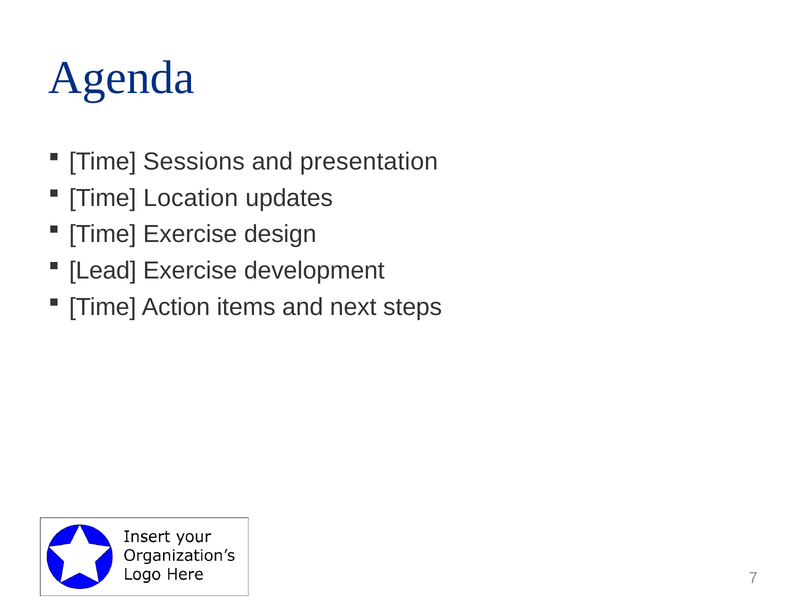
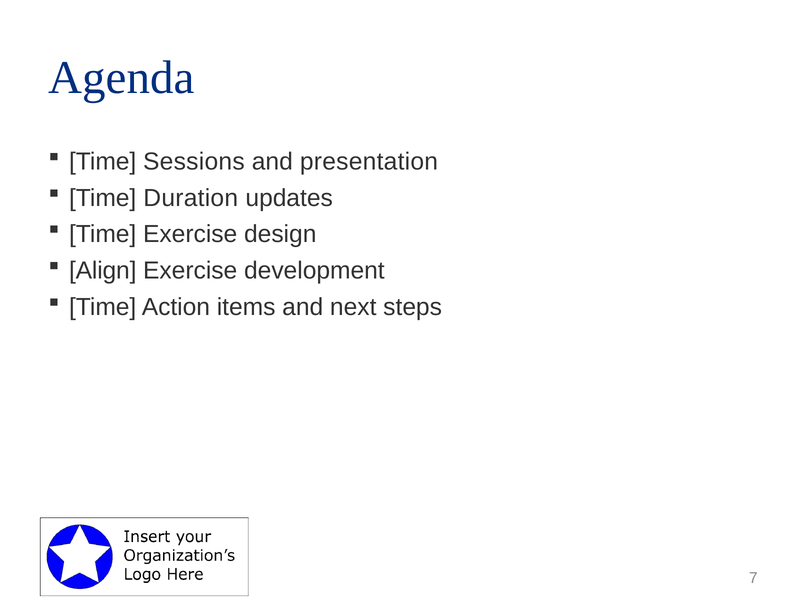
Location: Location -> Duration (191, 198)
Lead: Lead -> Align (103, 270)
